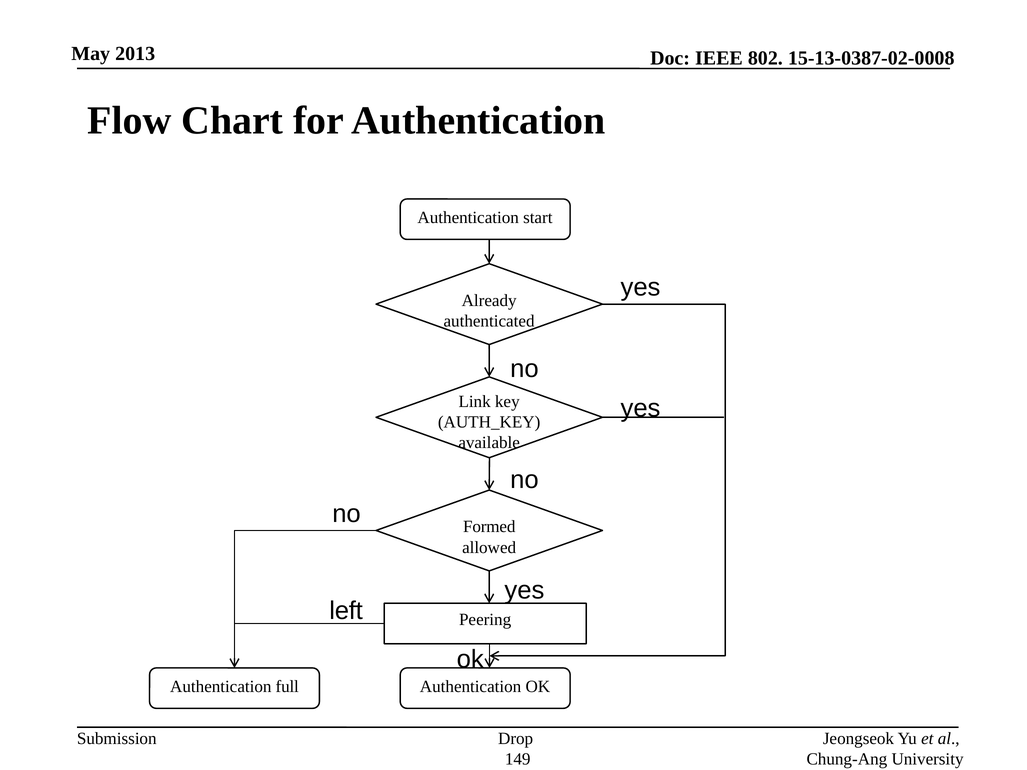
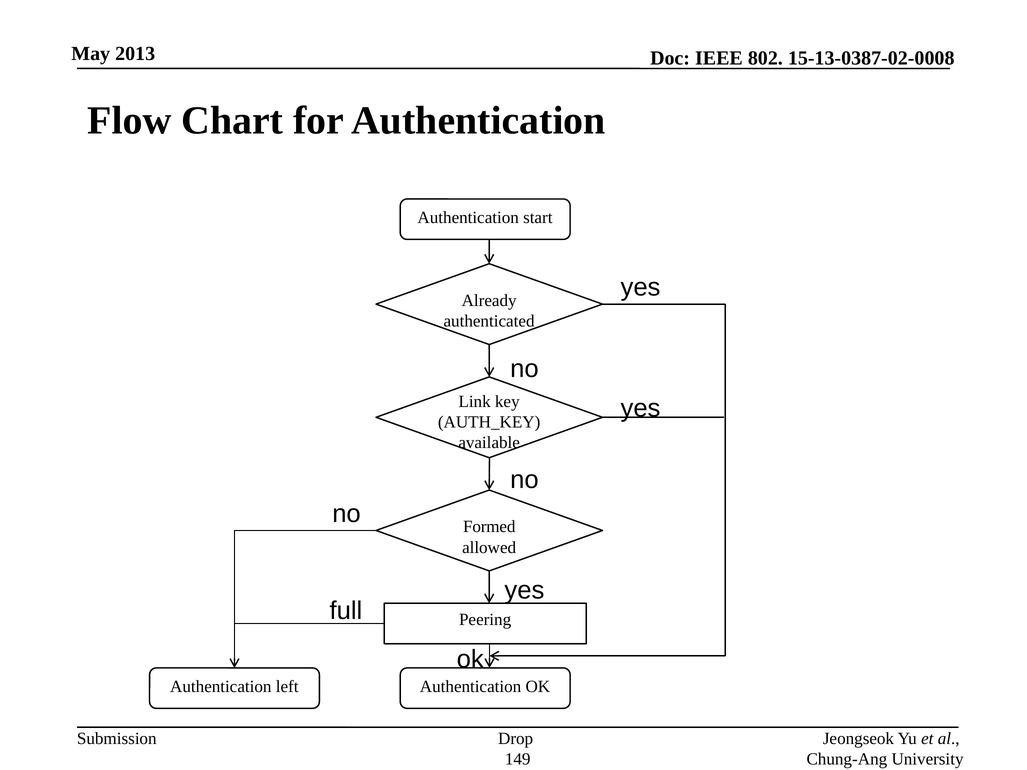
left: left -> full (346, 611)
full: full -> left (287, 687)
